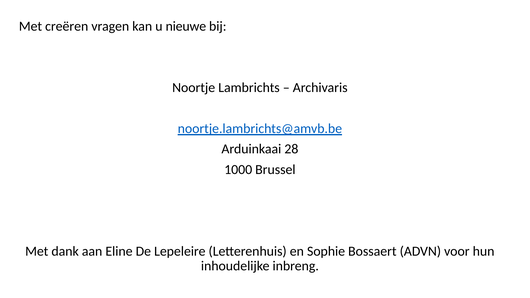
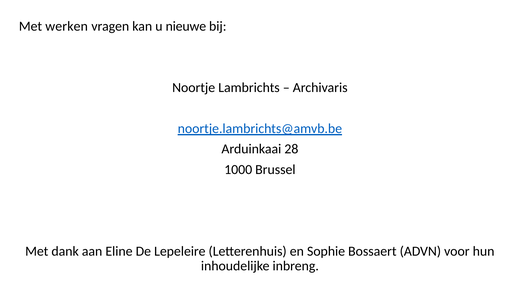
creëren: creëren -> werken (67, 26)
